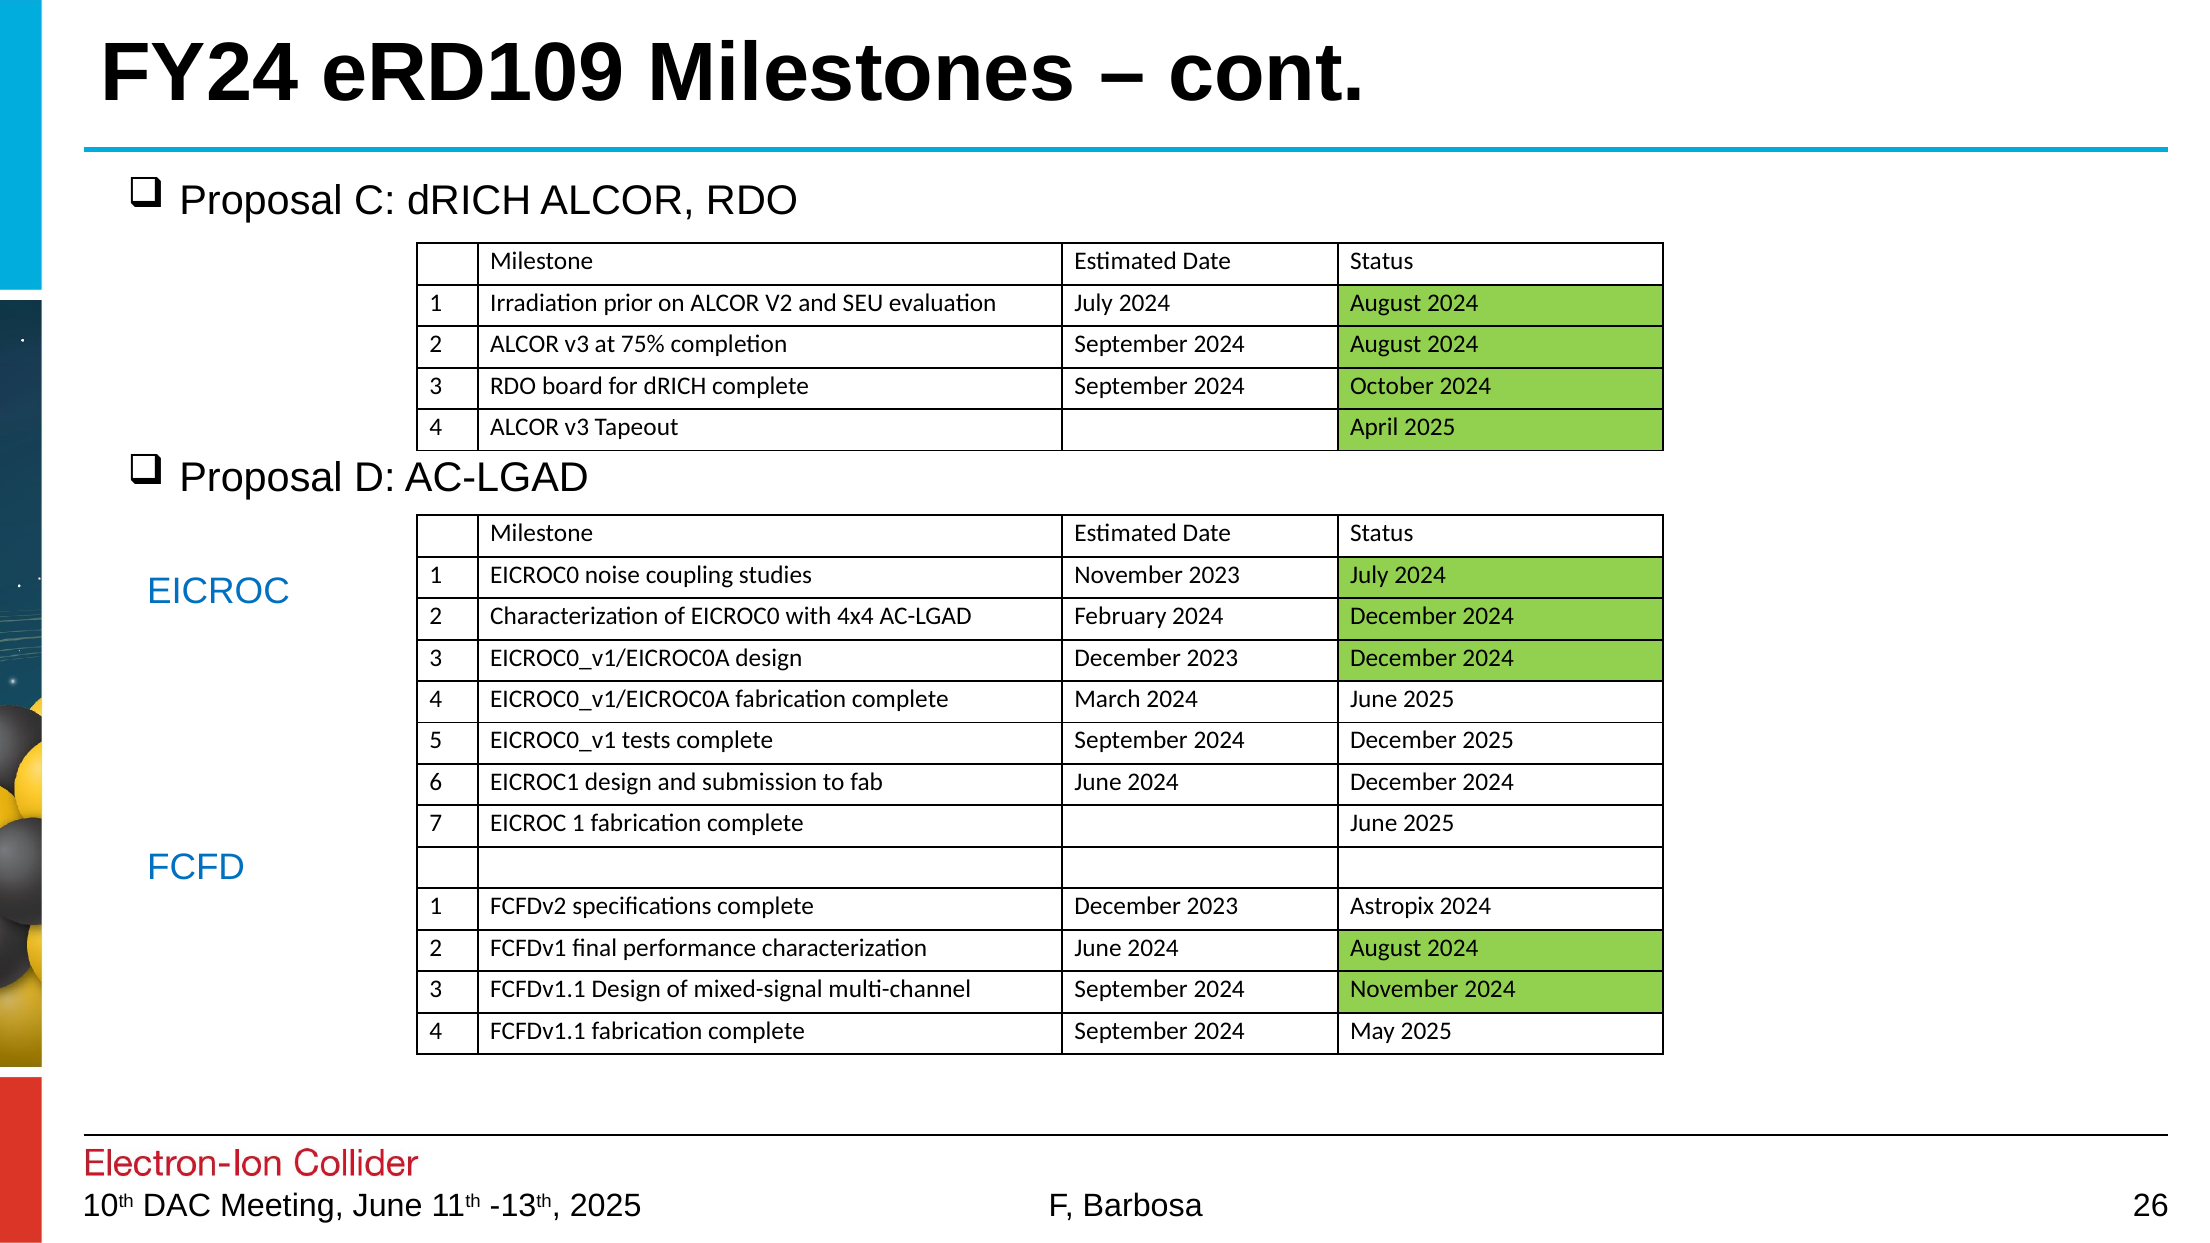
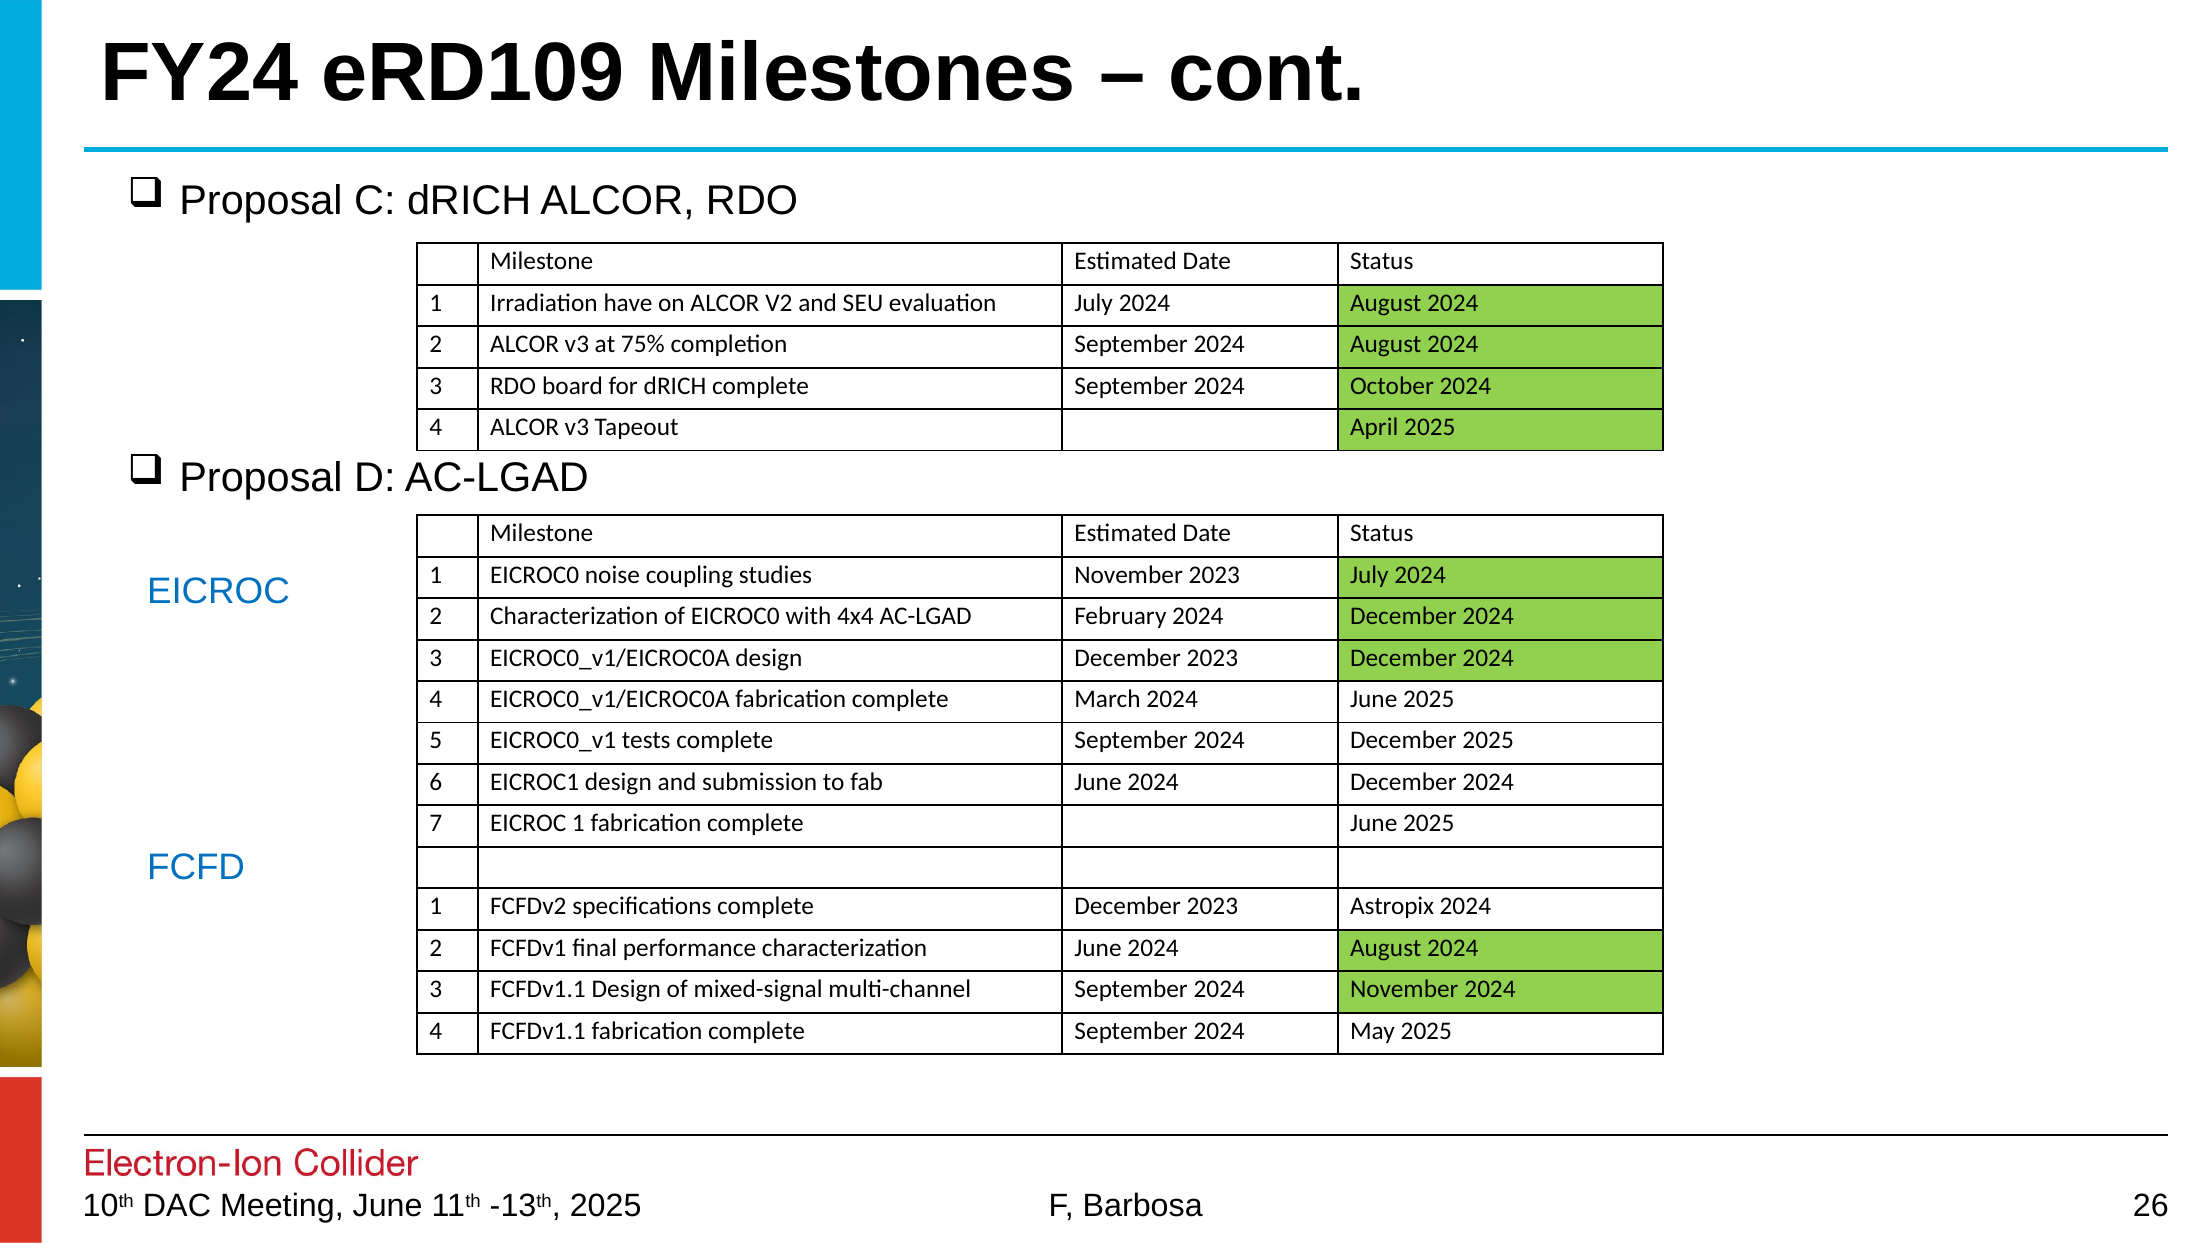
prior: prior -> have (628, 303)
